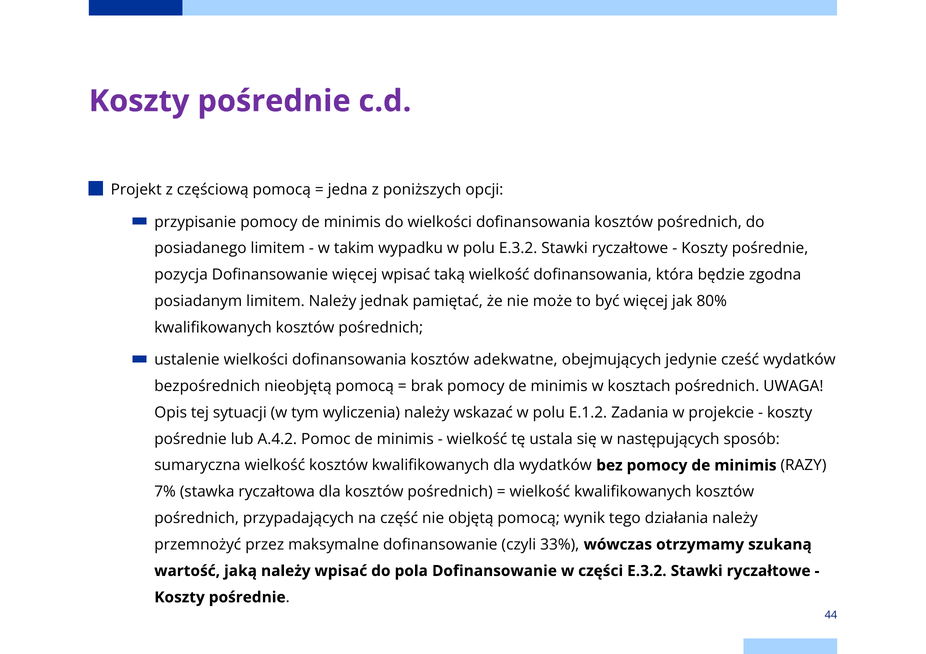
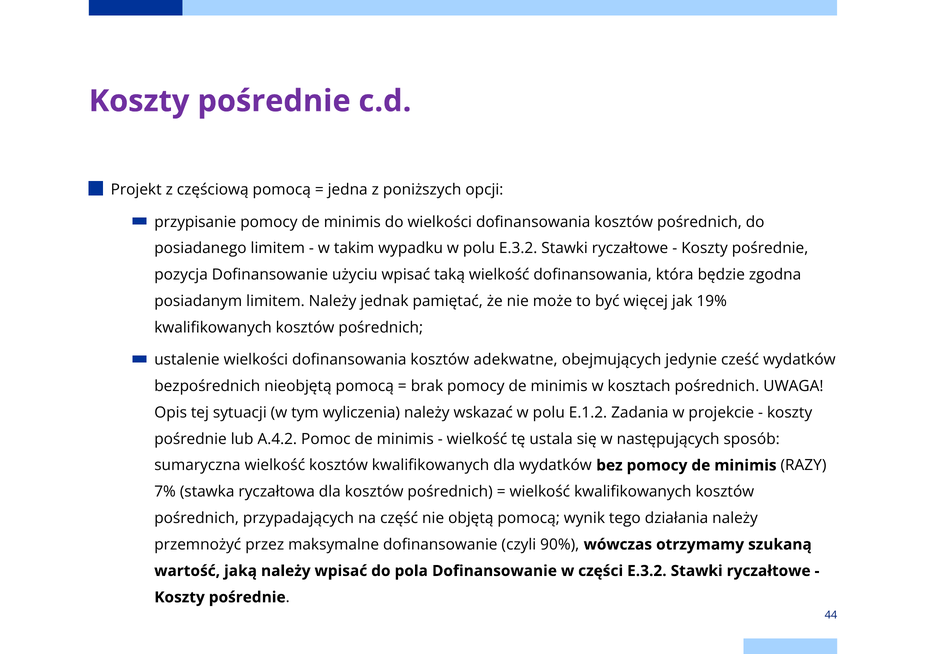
Dofinansowanie więcej: więcej -> użyciu (355, 275)
80%: 80% -> 19% (712, 301)
33%: 33% -> 90% (560, 545)
